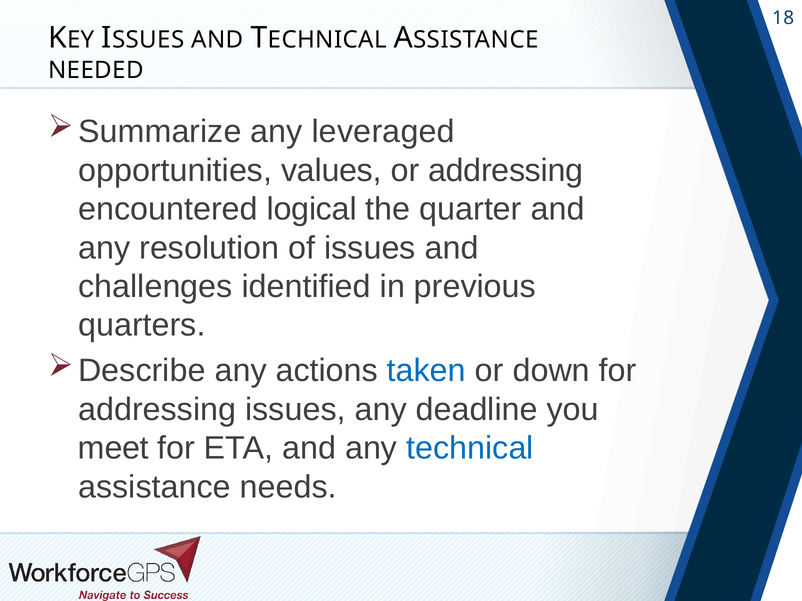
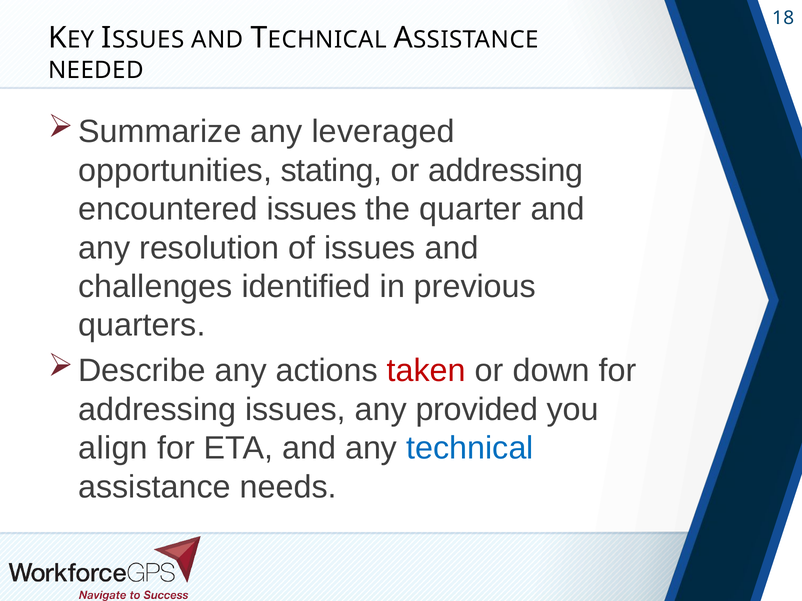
values: values -> stating (331, 171)
encountered logical: logical -> issues (312, 209)
taken colour: blue -> red (426, 371)
deadline: deadline -> provided (477, 410)
meet: meet -> align (113, 449)
